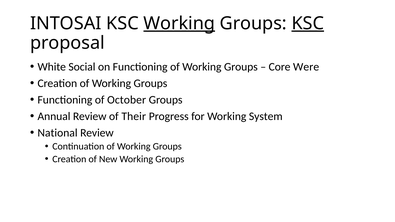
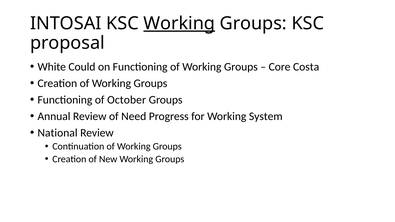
KSC underline: present -> none (308, 23)
Social: Social -> Could (82, 67)
Were: Were -> Costa (306, 67)
Their: Their -> Need (134, 116)
